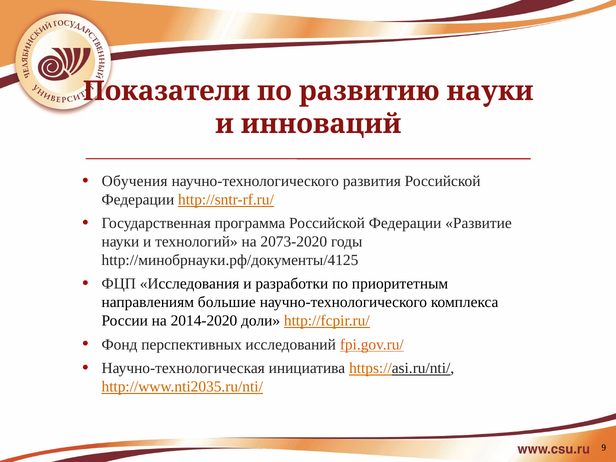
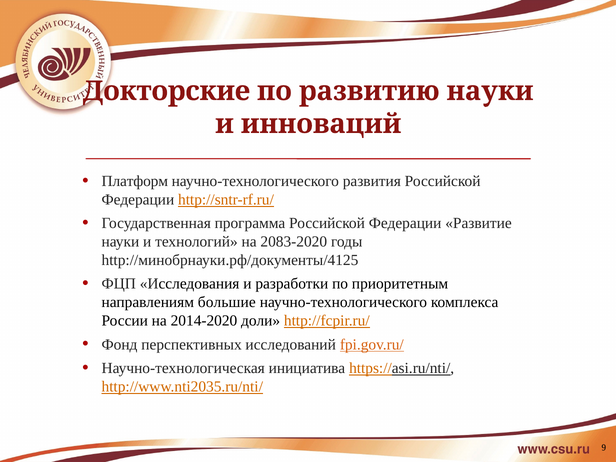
Показатели: Показатели -> Докторские (167, 91)
Обучения: Обучения -> Платформ (135, 181)
2073-2020: 2073-2020 -> 2083-2020 (294, 242)
